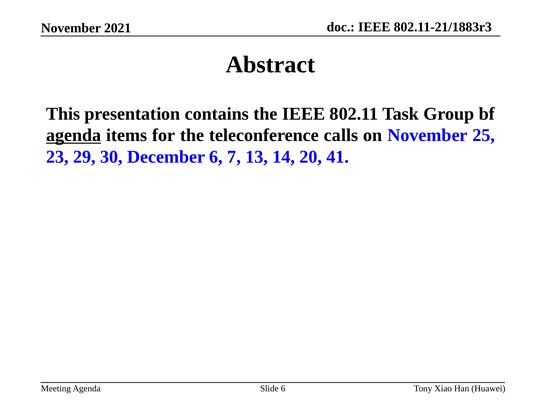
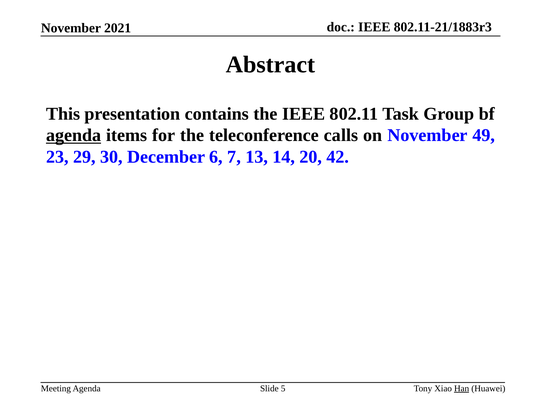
25: 25 -> 49 (484, 136)
41: 41 -> 42 (338, 157)
Slide 6: 6 -> 5 (283, 389)
Han underline: none -> present (462, 389)
